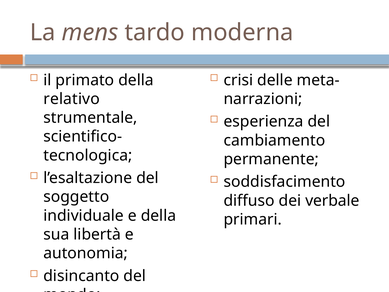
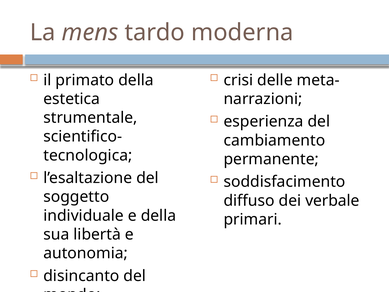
relativo: relativo -> estetica (72, 99)
